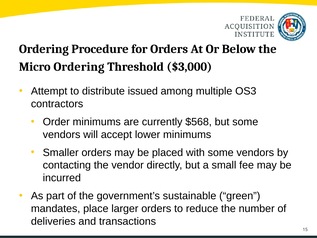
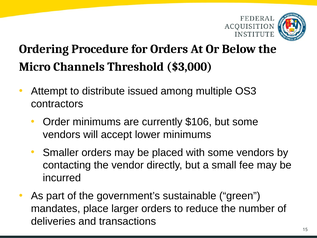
Micro Ordering: Ordering -> Channels (79, 67)
$568: $568 -> $106 (199, 122)
